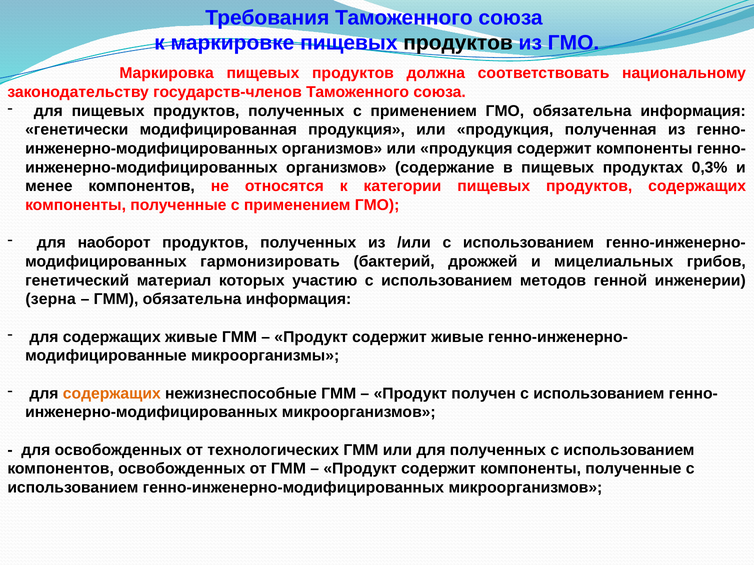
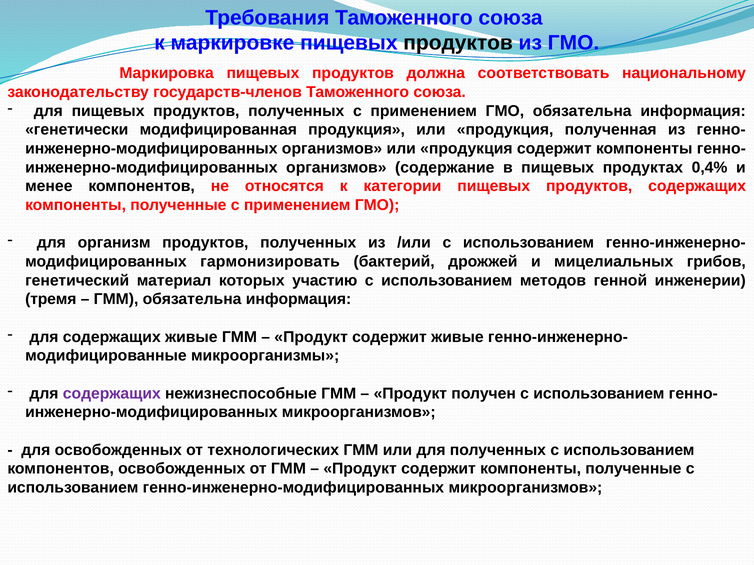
0,3%: 0,3% -> 0,4% (710, 168)
наоборот: наоборот -> организм (114, 243)
зерна: зерна -> тремя (51, 299)
содержащих colour: orange -> purple (112, 394)
